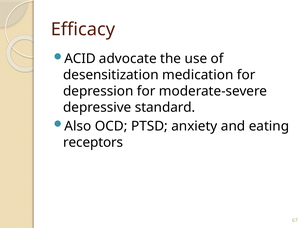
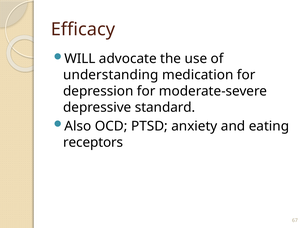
ACID: ACID -> WILL (80, 59)
desensitization: desensitization -> understanding (111, 75)
